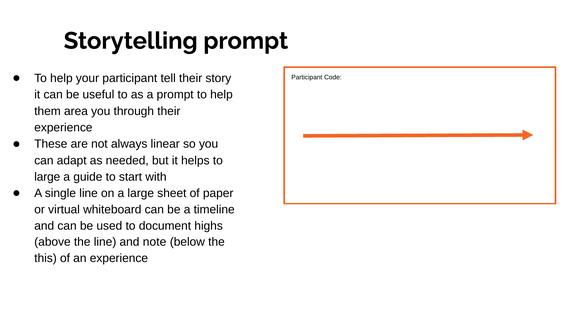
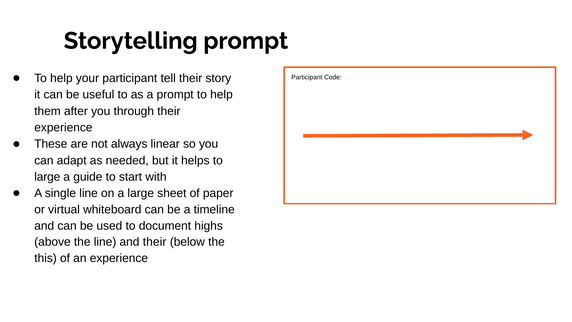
area: area -> after (76, 111)
and note: note -> their (155, 242)
